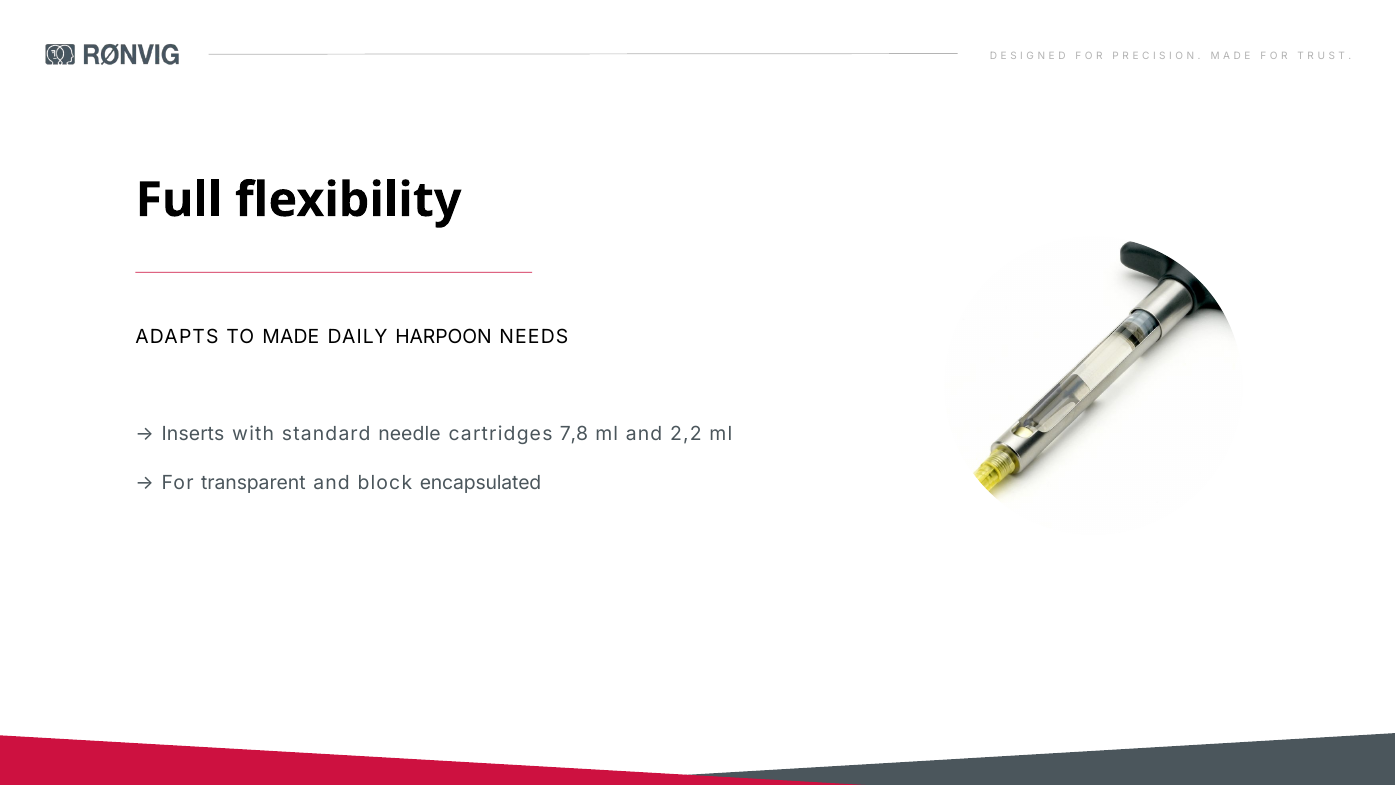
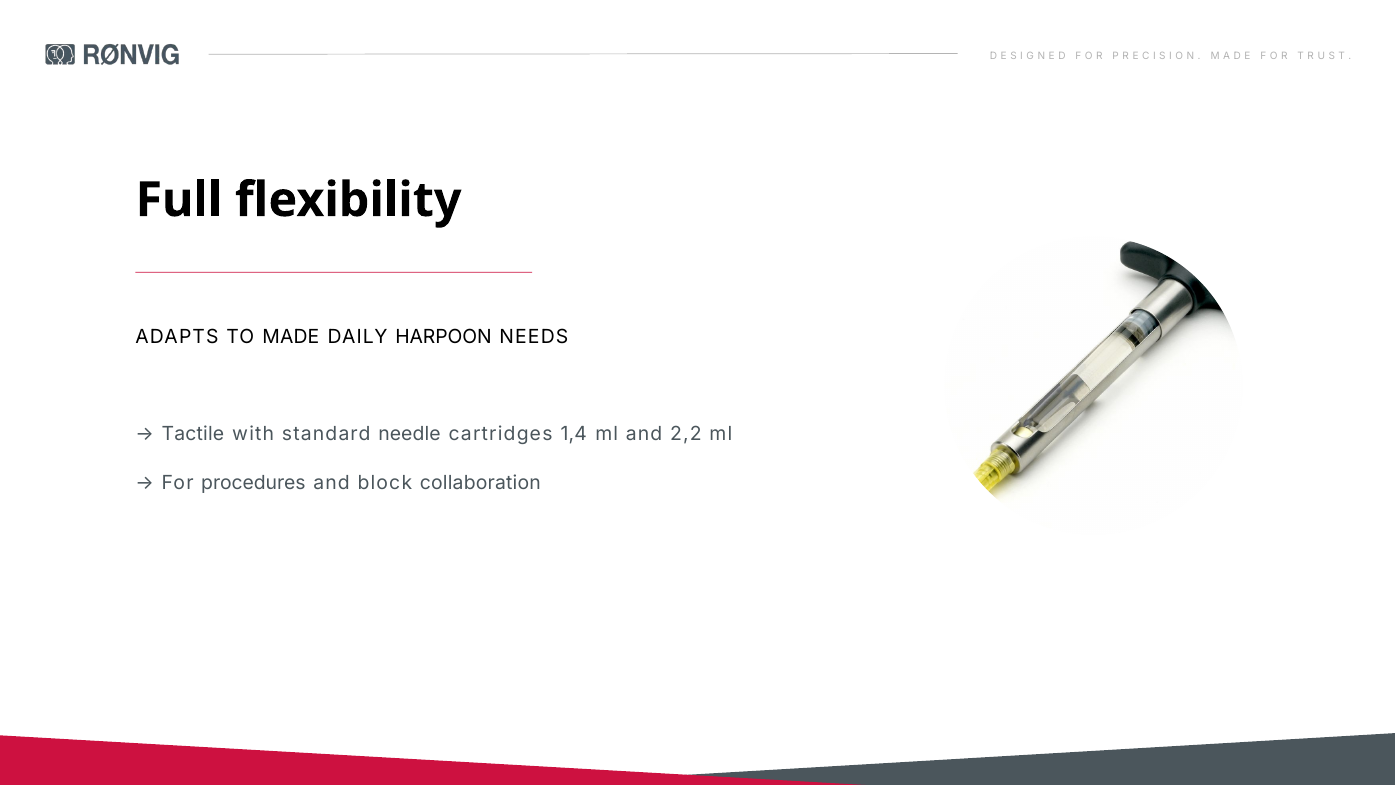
Inserts: Inserts -> Tactile (193, 434)
7,8: 7,8 -> 1,4 (574, 434)
transparent: transparent -> procedures (253, 483)
encapsulated: encapsulated -> collaboration (480, 483)
